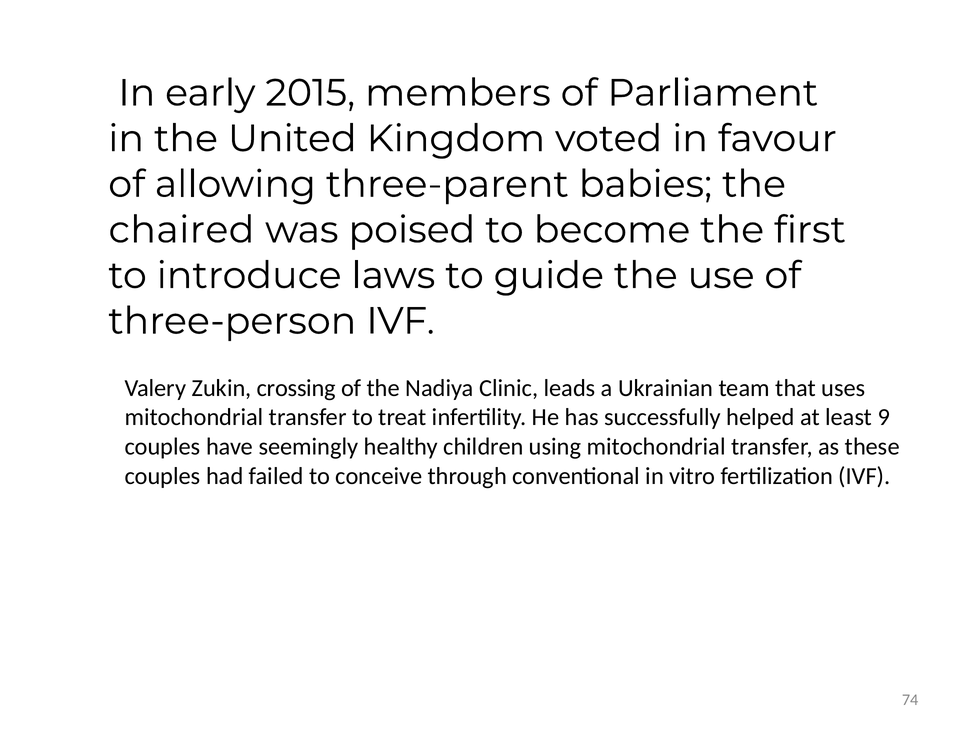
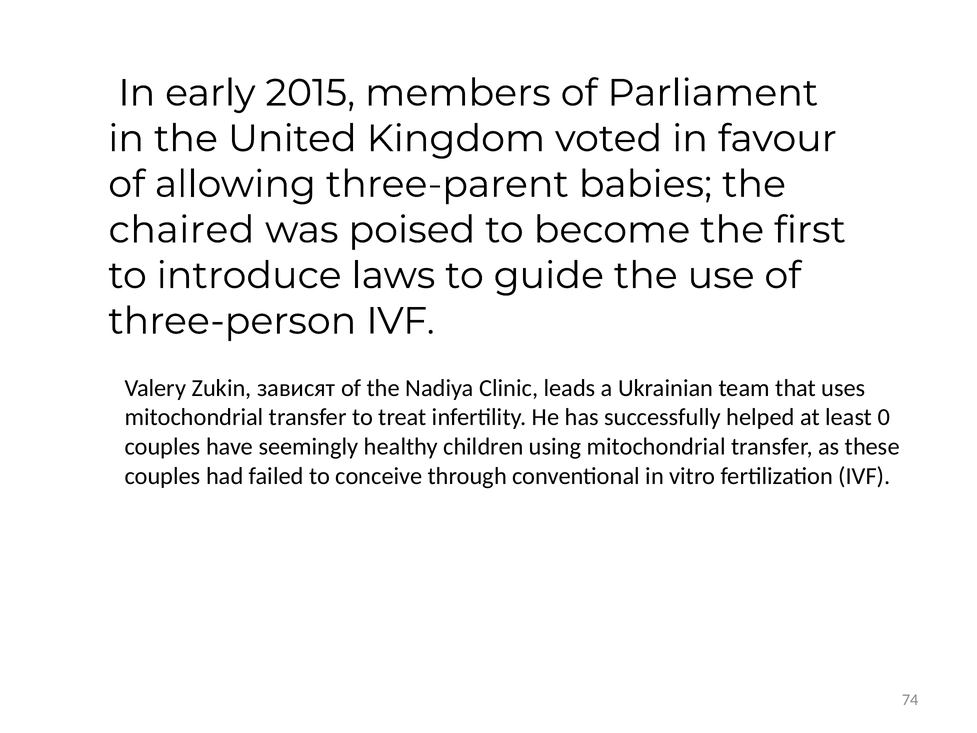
crossing: crossing -> зависят (296, 388)
9: 9 -> 0 (884, 417)
